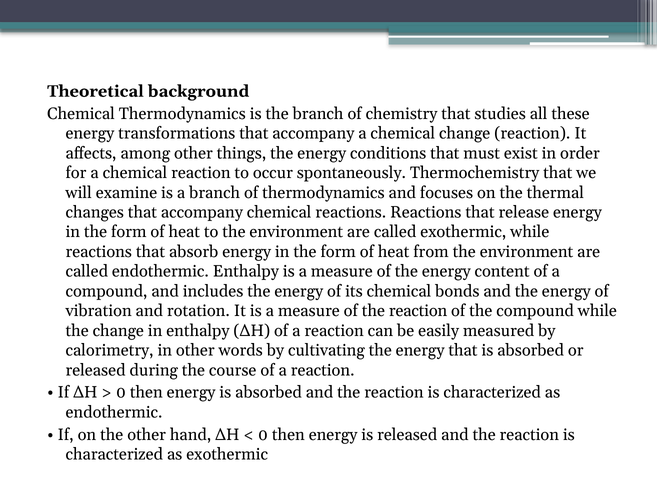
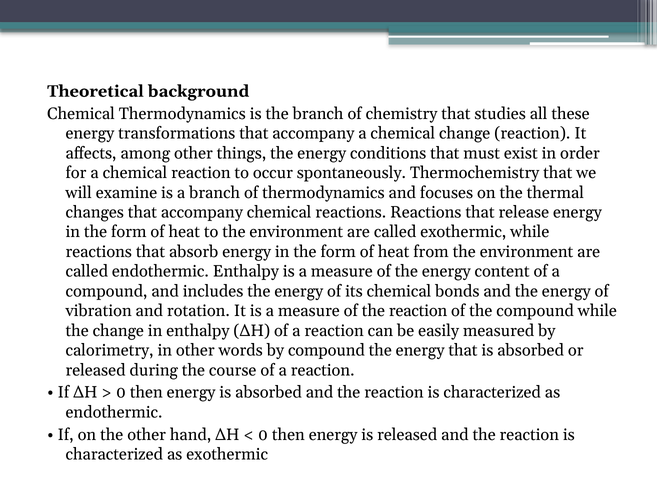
by cultivating: cultivating -> compound (326, 350)
